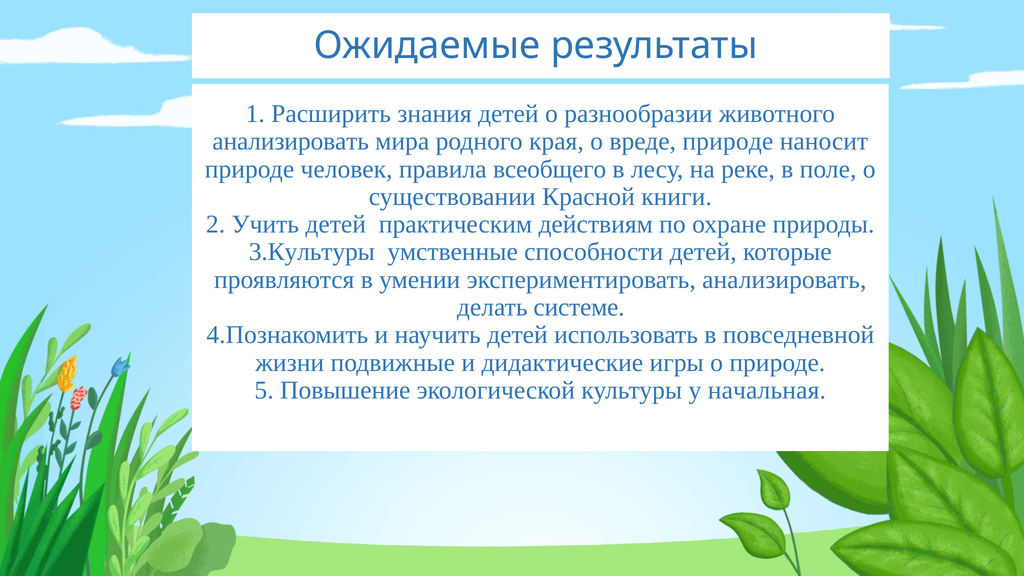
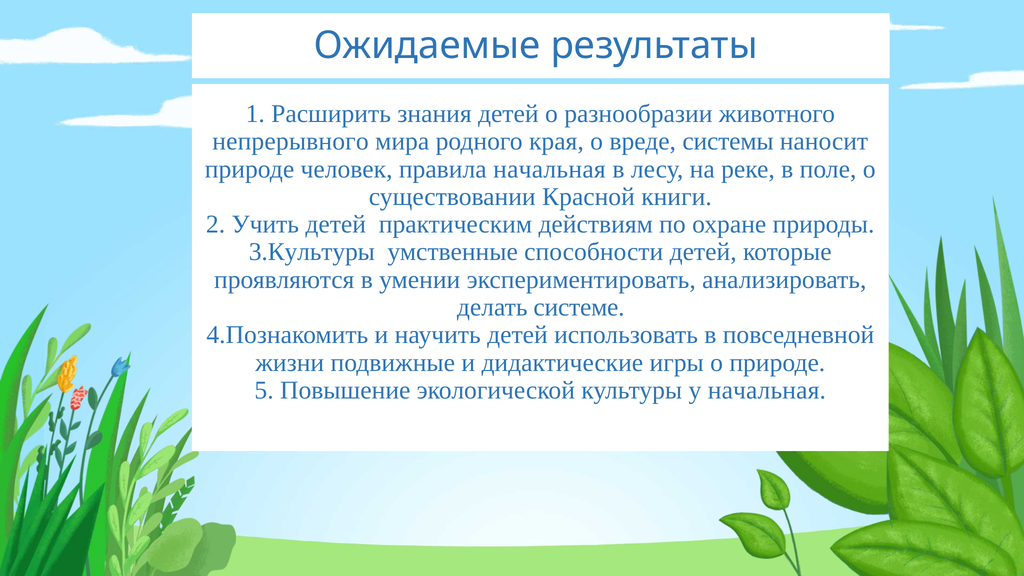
анализировать: анализировать -> непрерывного (291, 141)
вреде природе: природе -> системы (728, 141)
правила всеобщего: всеобщего -> начальная (549, 169)
